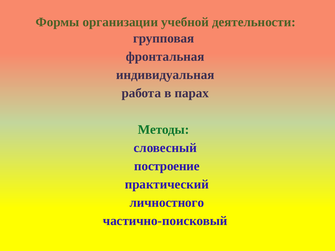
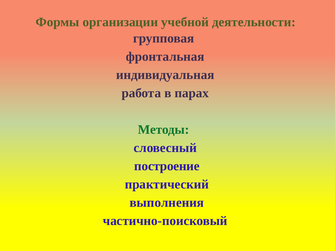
личностного: личностного -> выполнения (167, 203)
